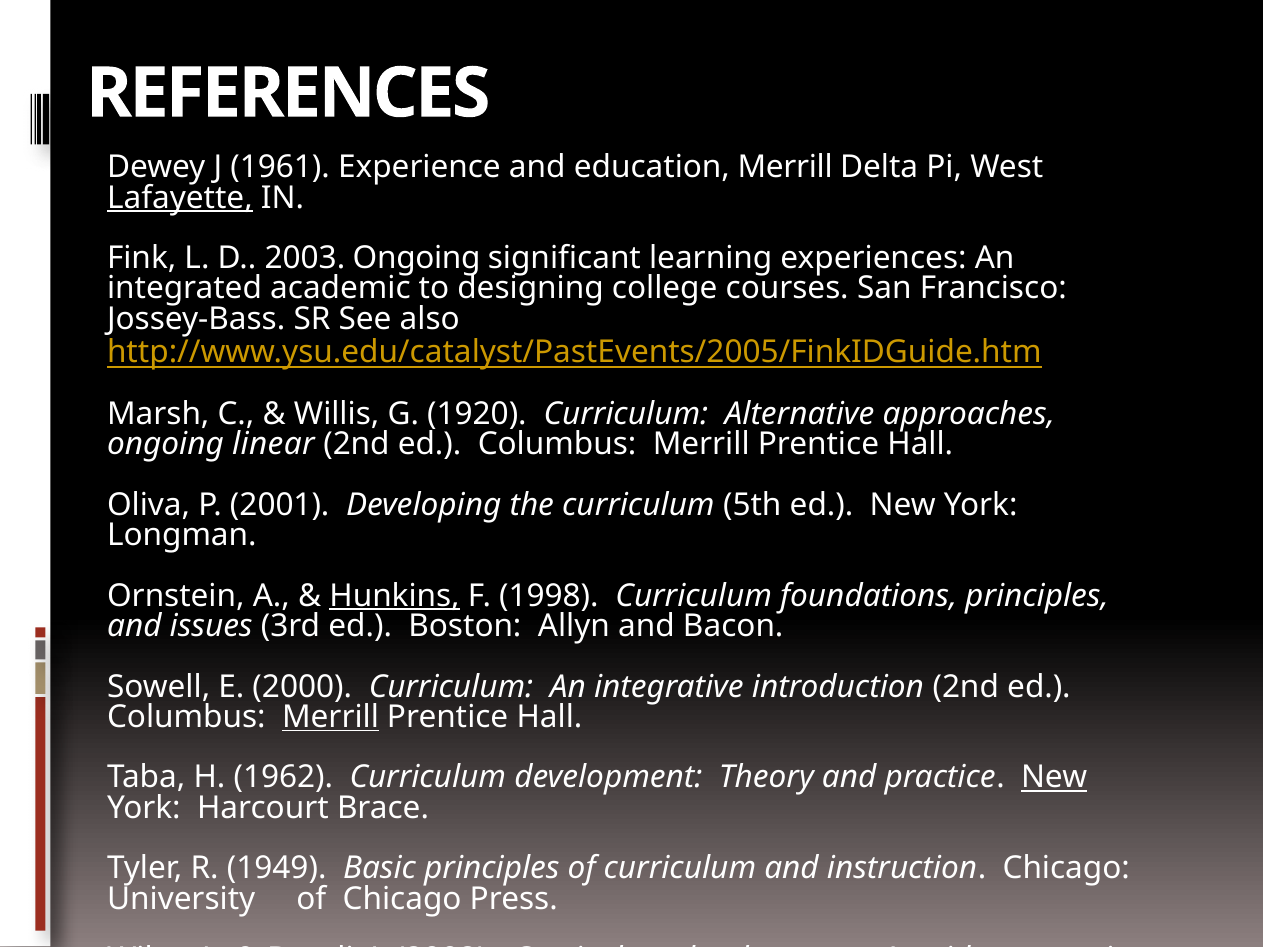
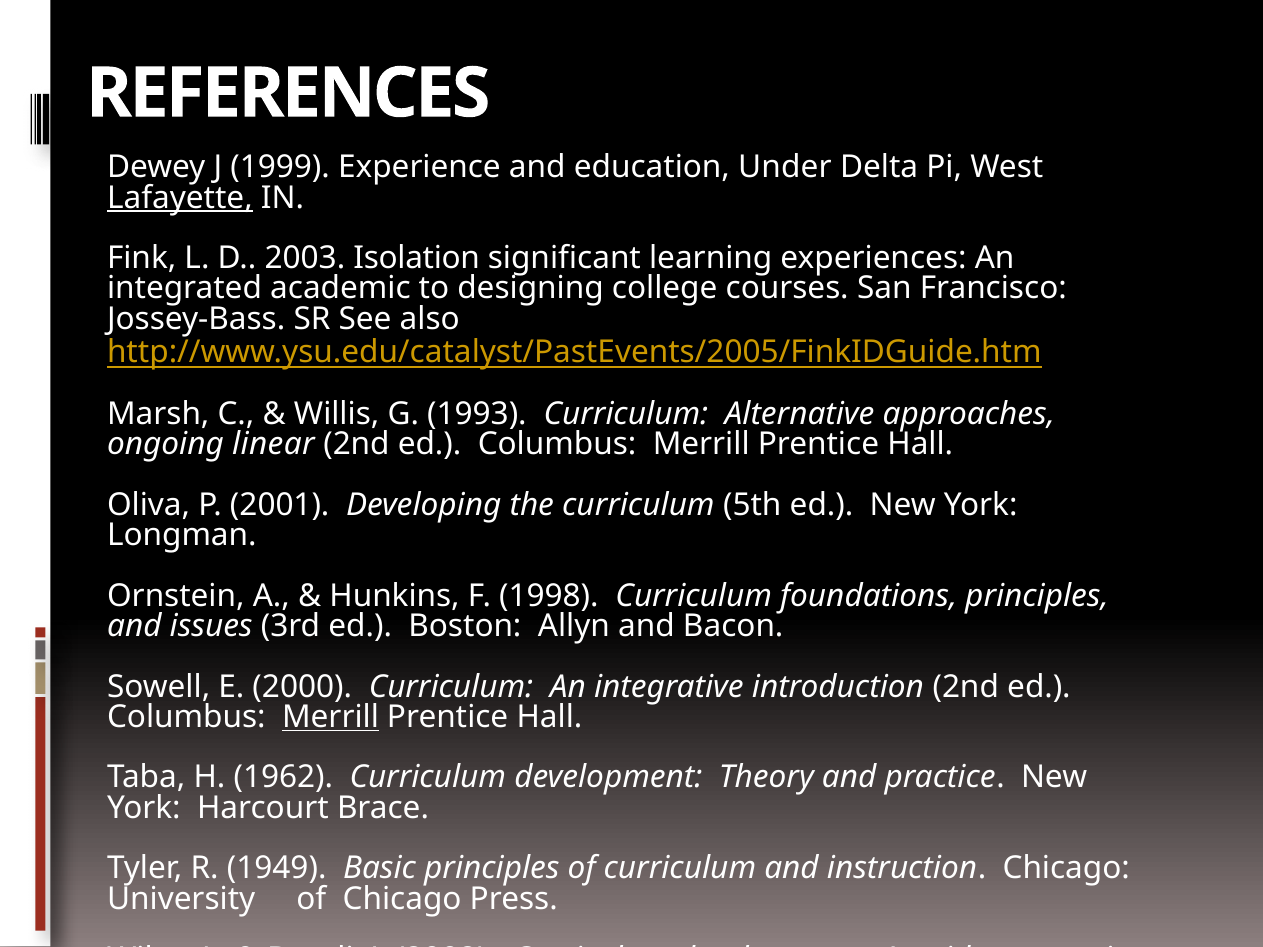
1961: 1961 -> 1999 (280, 167)
education Merrill: Merrill -> Under (785, 167)
2003 Ongoing: Ongoing -> Isolation (417, 258)
1920: 1920 -> 1993 (477, 414)
Hunkins underline: present -> none (395, 596)
New underline: present -> none (1054, 778)
